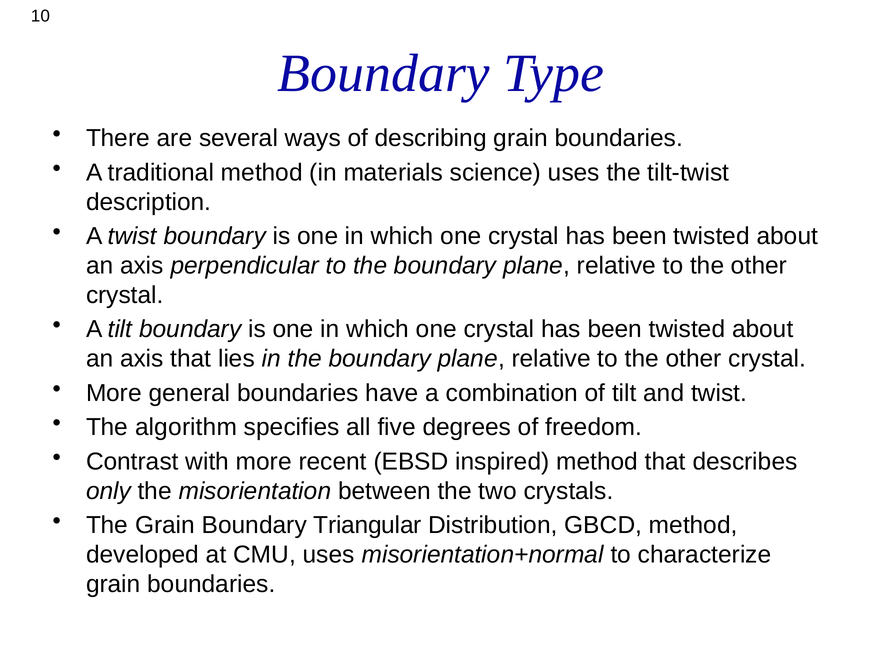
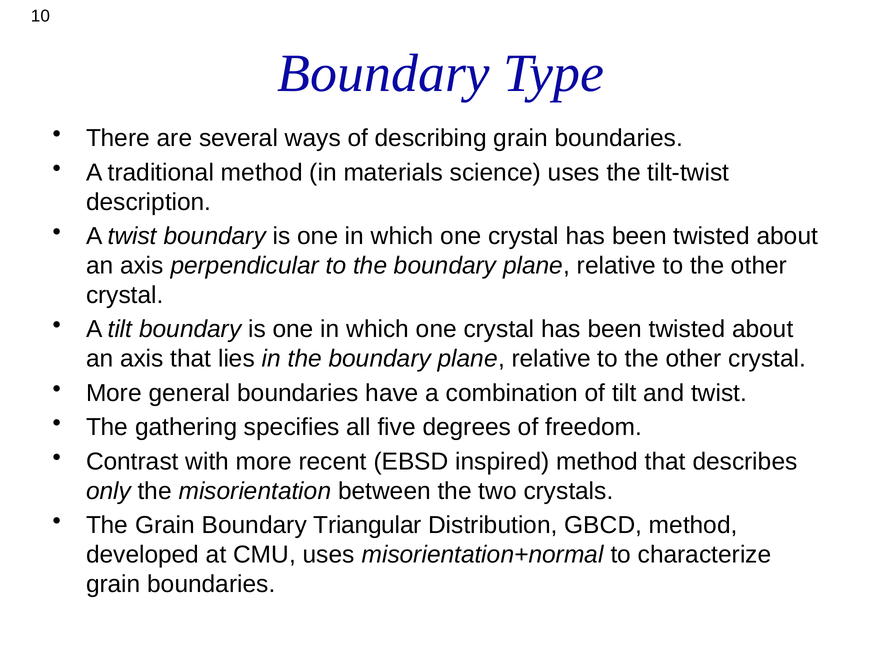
algorithm: algorithm -> gathering (186, 428)
